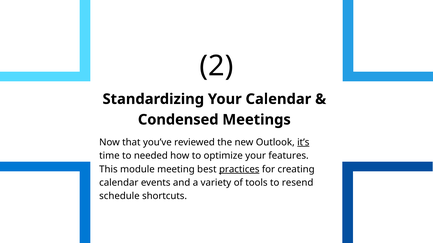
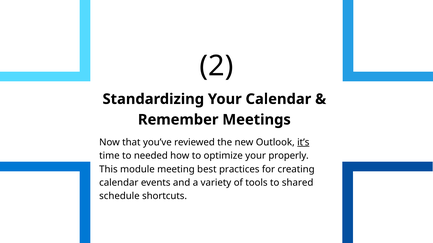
Condensed: Condensed -> Remember (178, 120)
features: features -> properly (289, 156)
practices underline: present -> none (239, 170)
resend: resend -> shared (298, 183)
